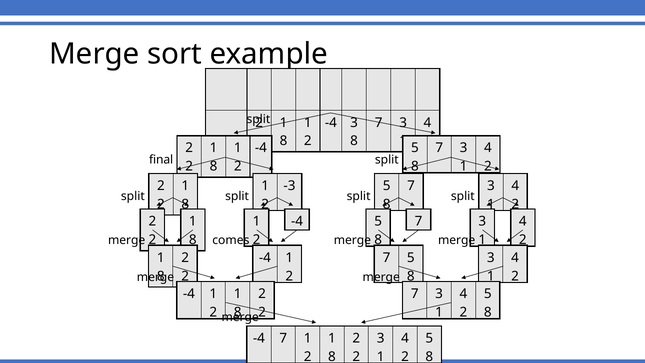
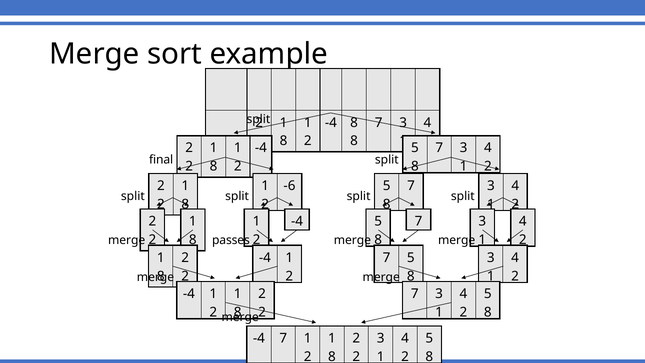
-4 3: 3 -> 8 (354, 122)
-3: -3 -> -6 (289, 186)
comes: comes -> passes (231, 240)
